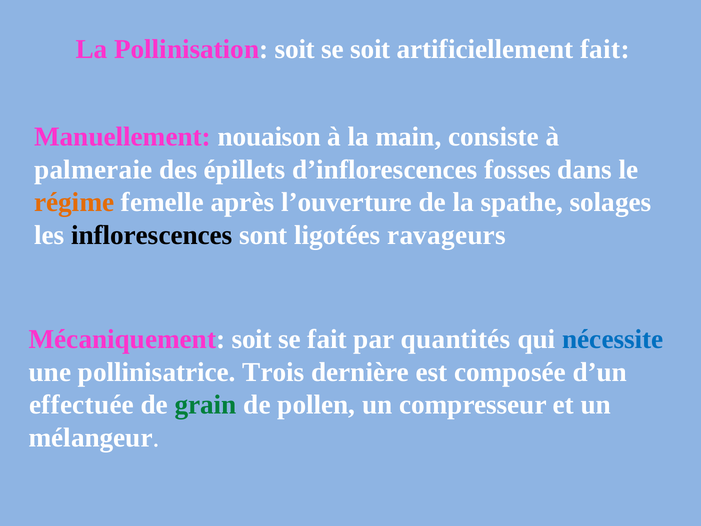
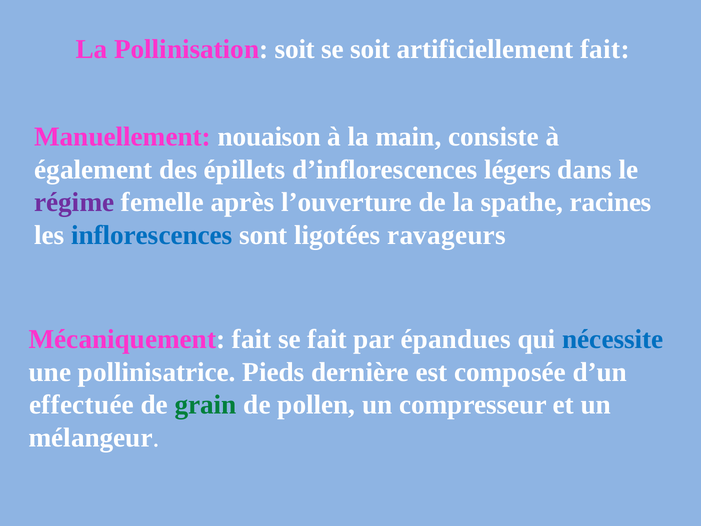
palmeraie: palmeraie -> également (93, 169)
fosses: fosses -> légers (518, 169)
régime colour: orange -> purple (74, 202)
solages: solages -> racines (611, 202)
inflorescences colour: black -> blue (152, 235)
Mécaniquement soit: soit -> fait (252, 339)
quantités: quantités -> épandues (456, 339)
Trois: Trois -> Pieds (273, 372)
